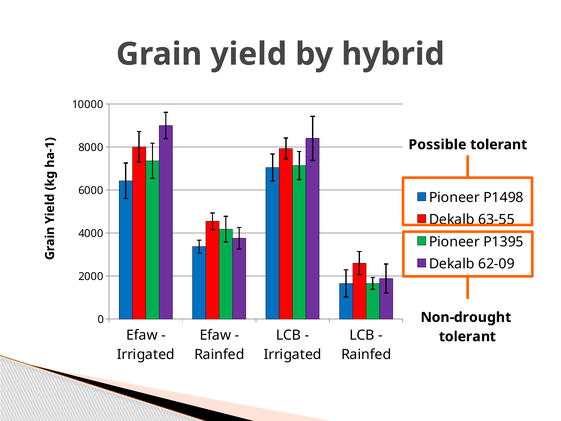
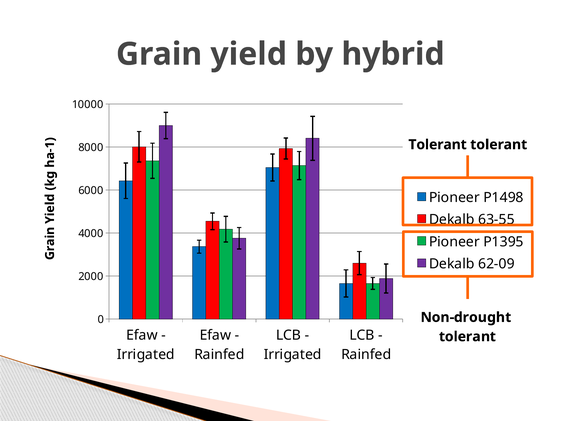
Possible: Possible -> Tolerant (438, 145)
